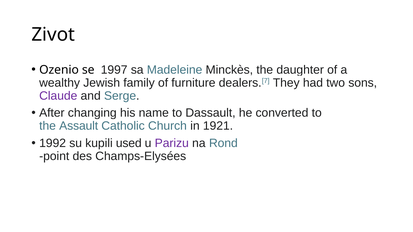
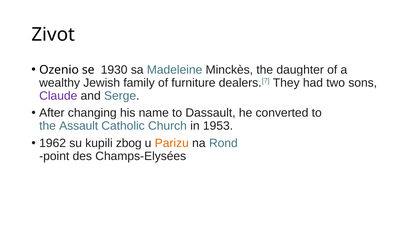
1997: 1997 -> 1930 (114, 70)
1921: 1921 -> 1953 (218, 126)
1992: 1992 -> 1962 (53, 143)
used: used -> zbog (129, 143)
Parizu colour: purple -> orange (172, 143)
